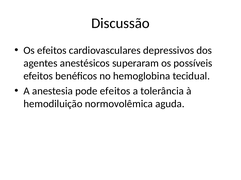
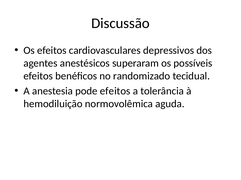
hemoglobina: hemoglobina -> randomizado (142, 76)
